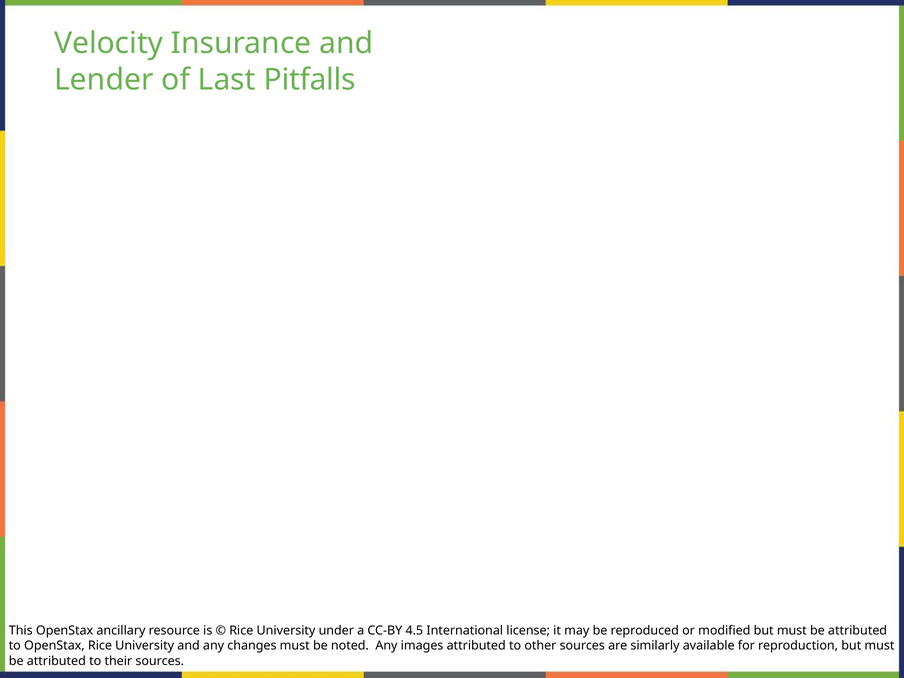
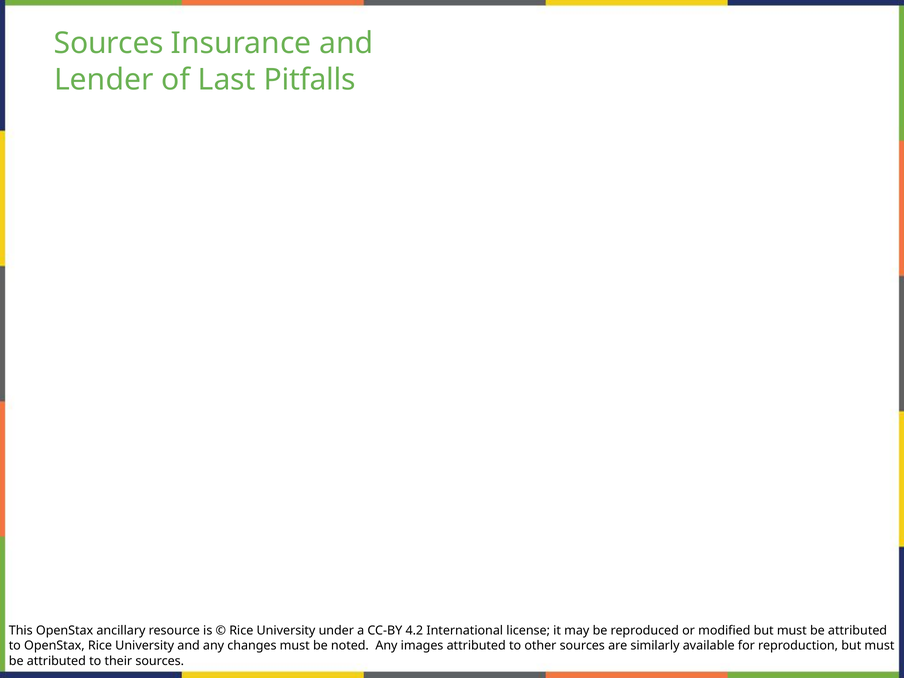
Velocity: Velocity -> Sources (109, 44)
4.5: 4.5 -> 4.2 (414, 631)
